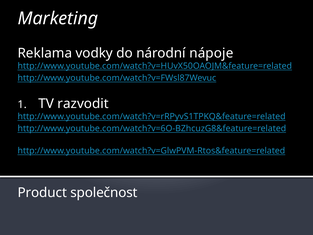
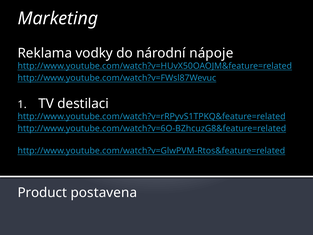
razvodit: razvodit -> destilaci (83, 103)
společnost: společnost -> postavena (104, 192)
